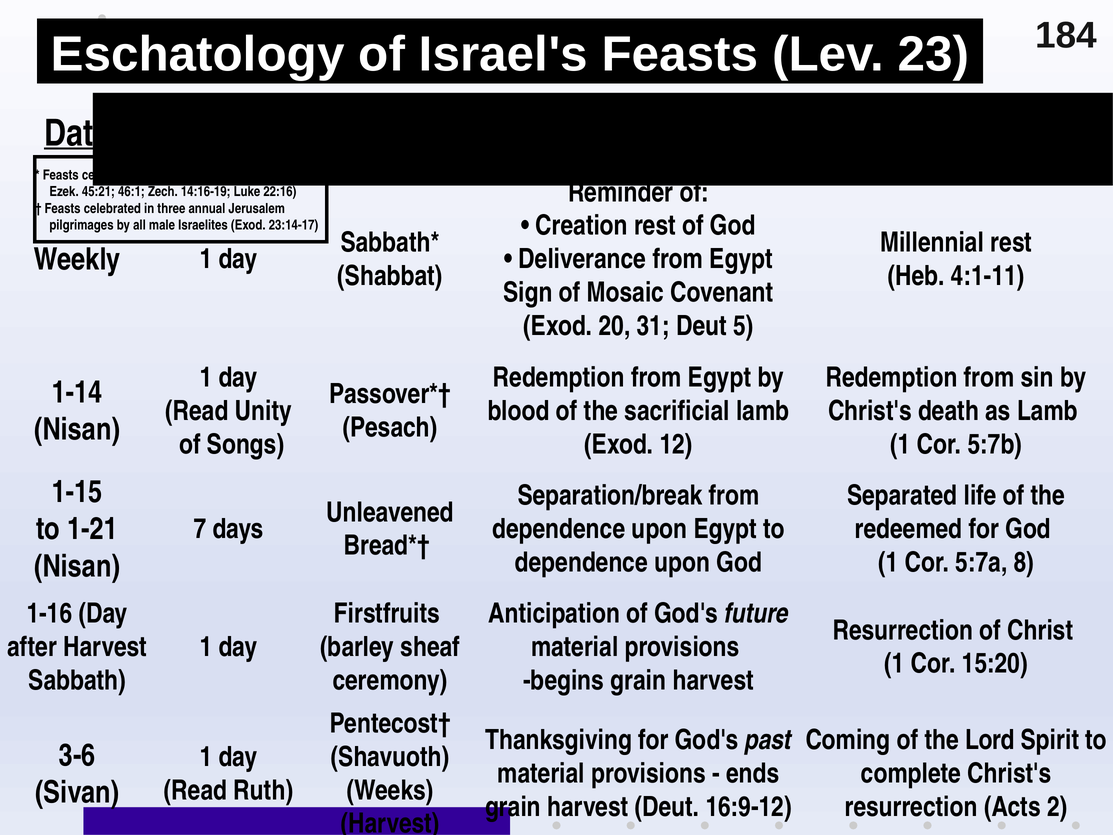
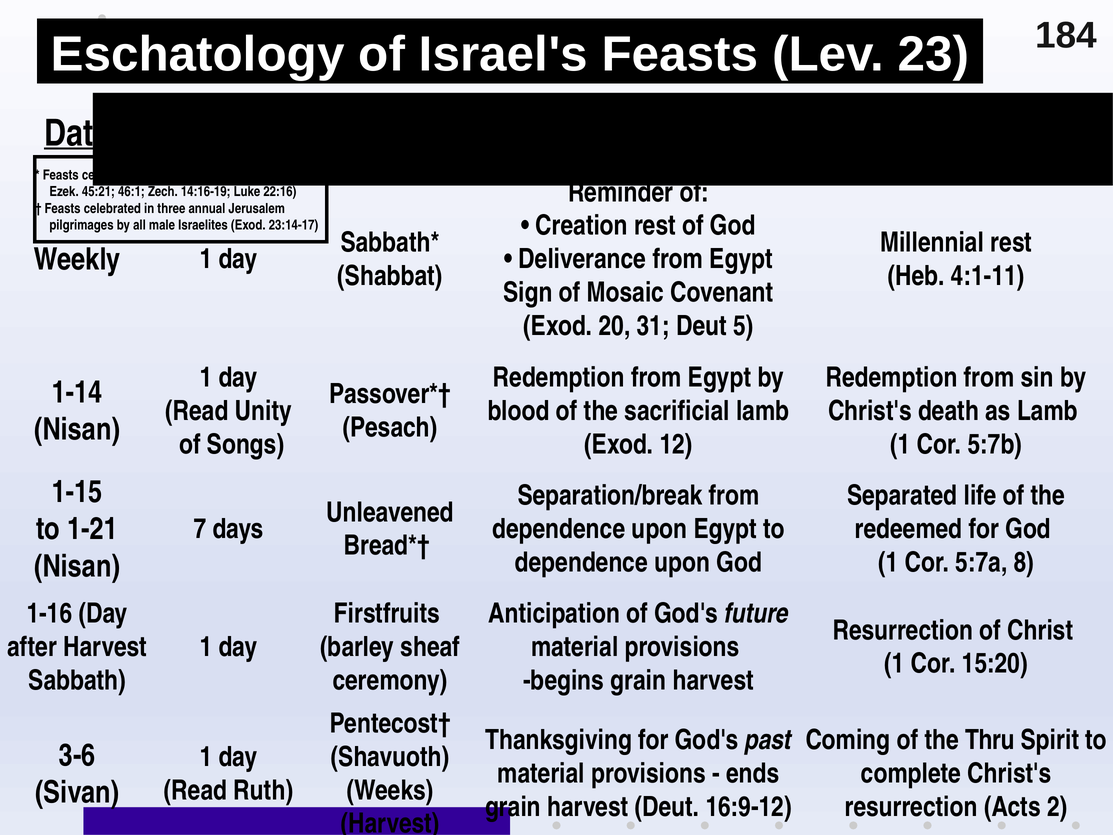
Lord: Lord -> Thru (990, 740)
